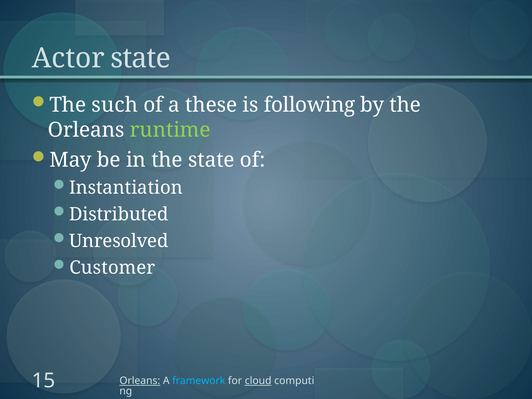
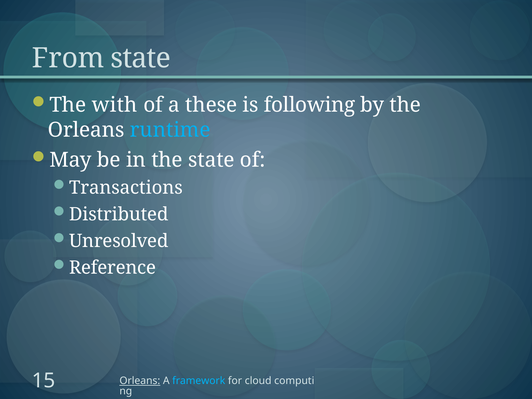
Actor: Actor -> From (68, 58)
such: such -> with (115, 105)
runtime colour: light green -> light blue (170, 130)
Instantiation: Instantiation -> Transactions (126, 188)
Customer: Customer -> Reference (113, 268)
cloud underline: present -> none (258, 381)
